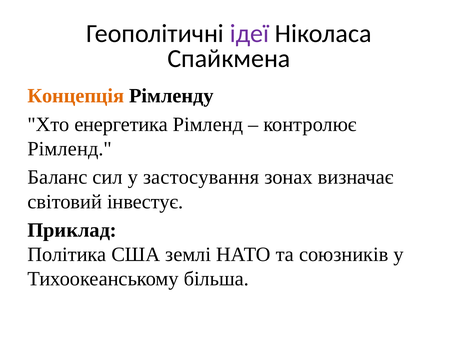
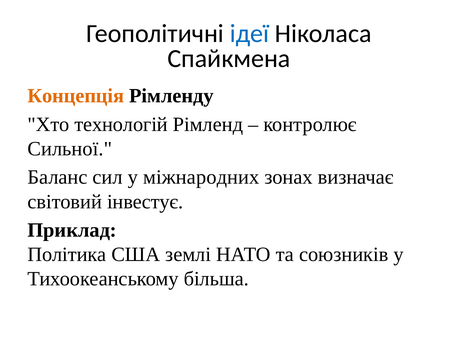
ідеї colour: purple -> blue (249, 34)
енергетика: енергетика -> технологій (121, 125)
Рімленд: Рімленд -> Сильної (70, 149)
застосування: застосування -> міжнародних (201, 178)
